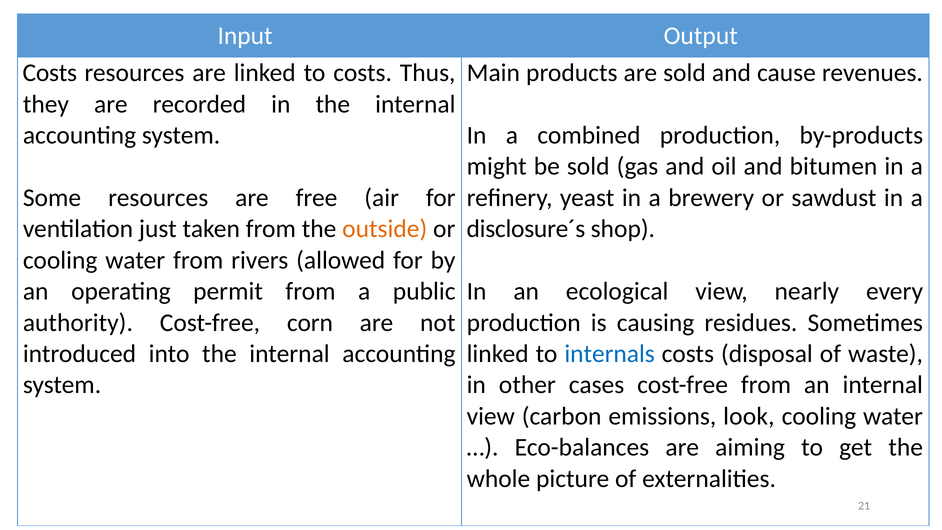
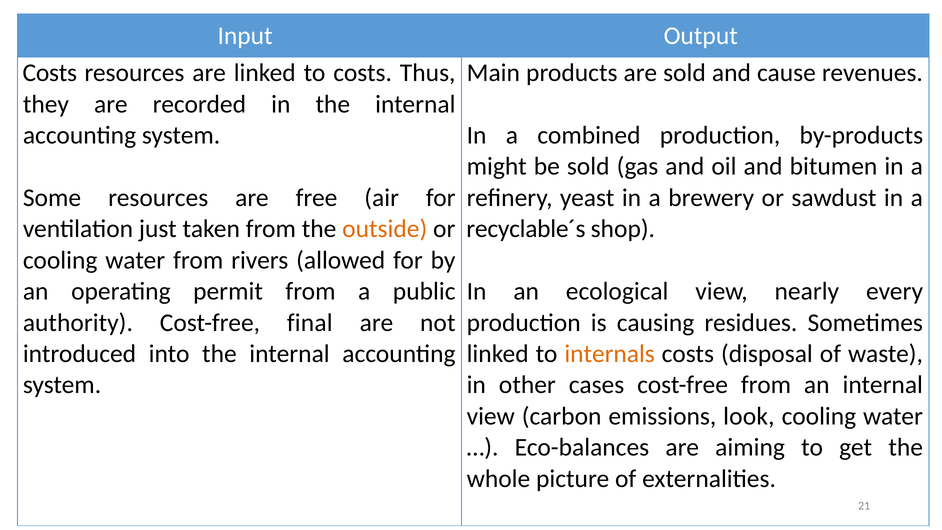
disclosure´s: disclosure´s -> recyclable´s (526, 229)
corn: corn -> final (310, 323)
internals colour: blue -> orange (610, 354)
